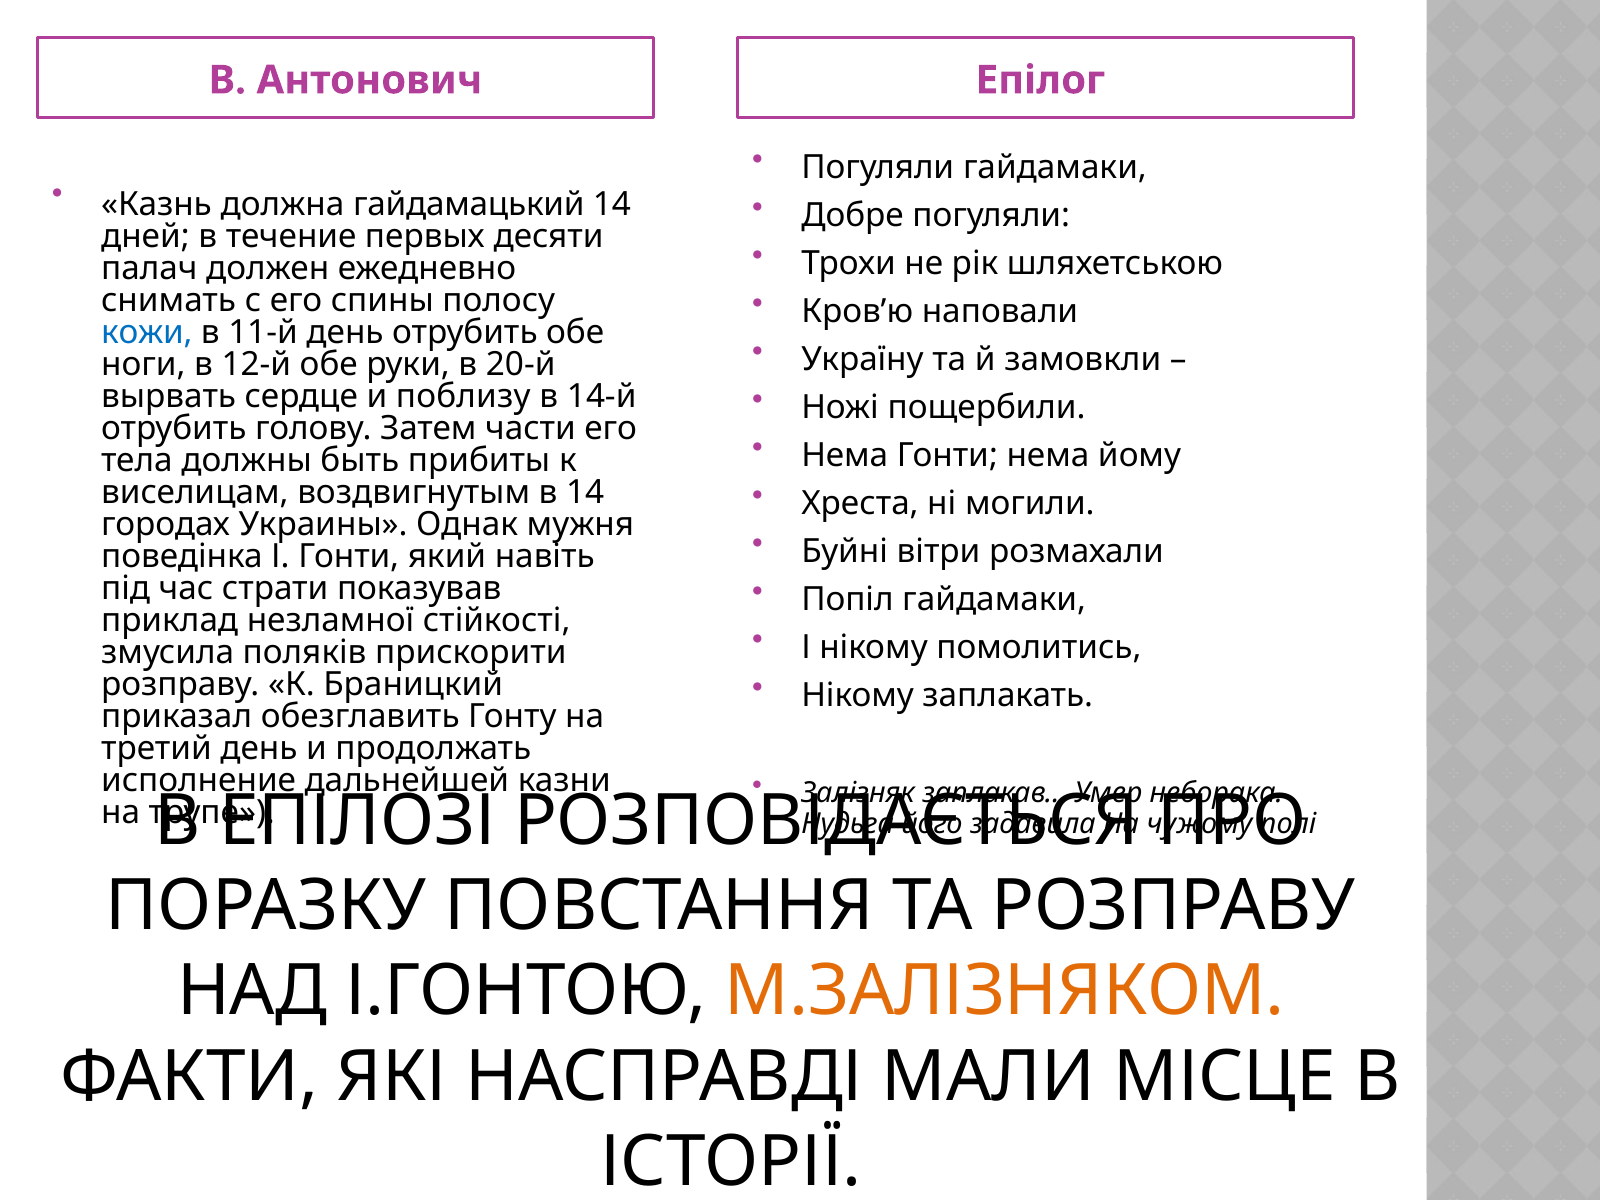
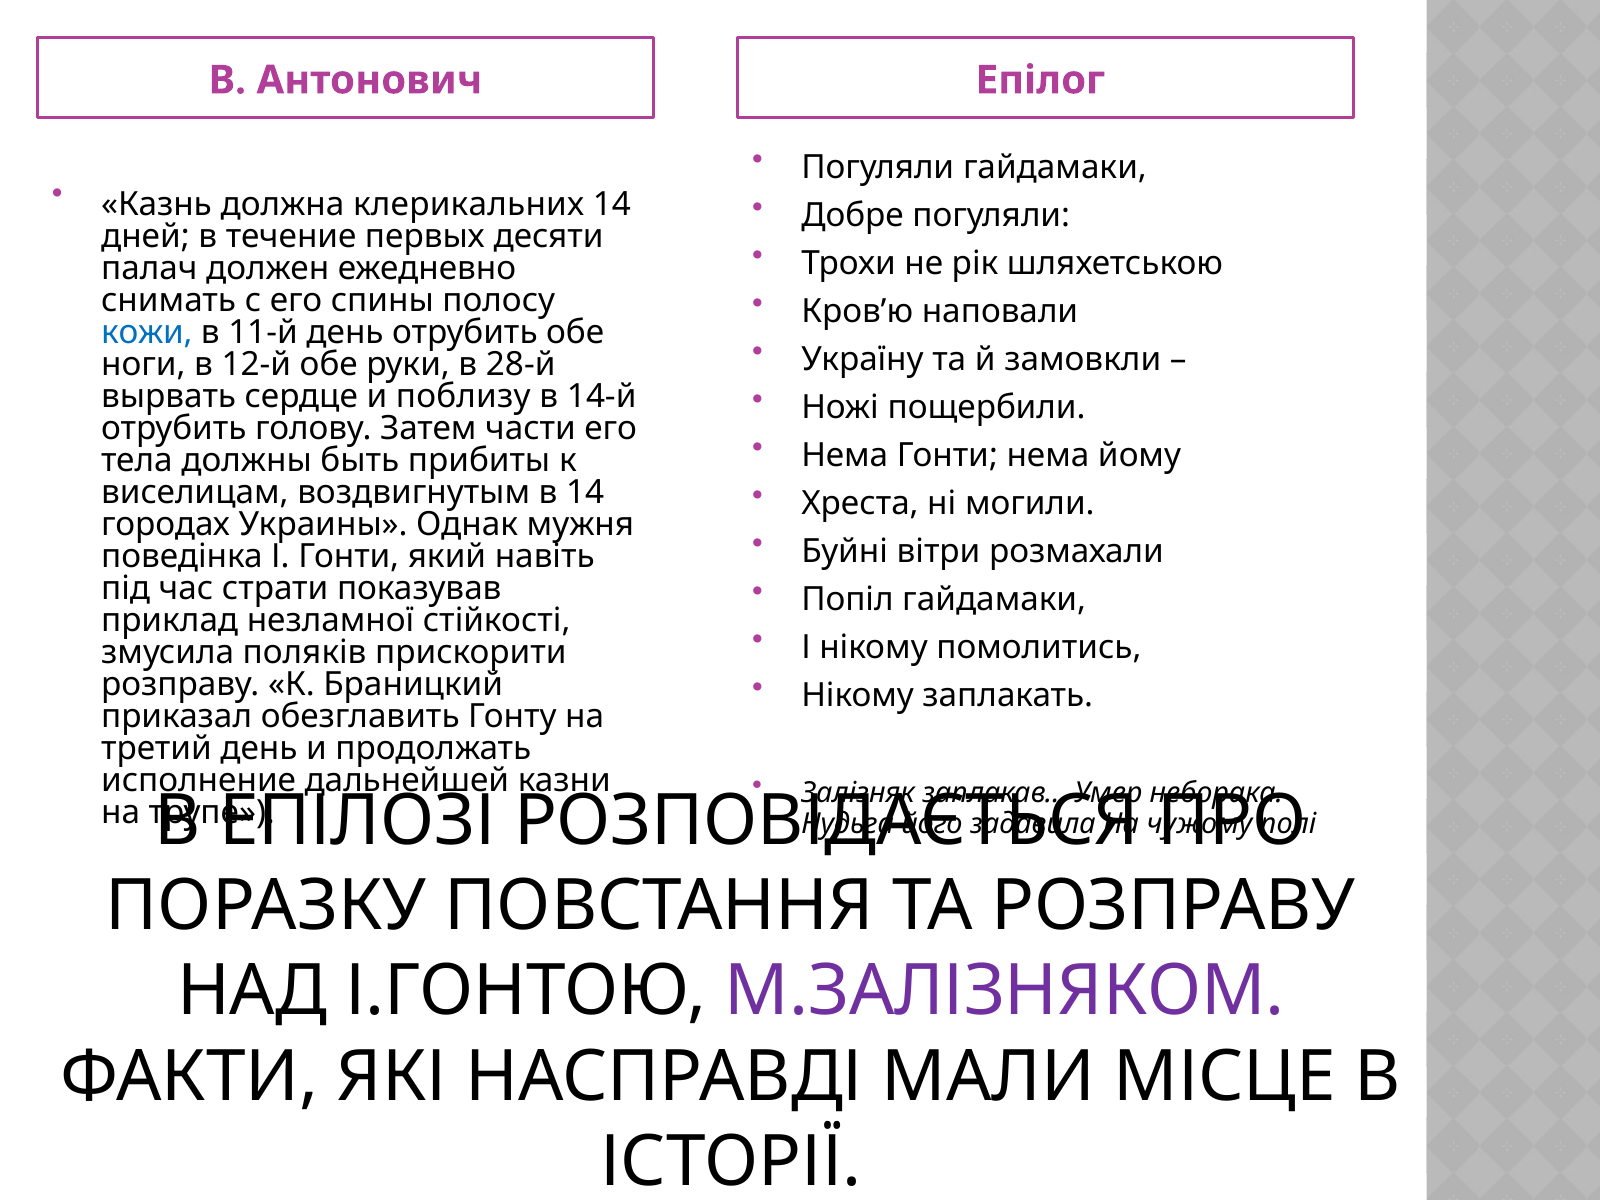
гайдамацький: гайдамацький -> клерикальних (469, 204)
20-й: 20-й -> 28-й (521, 364)
М.ЗАЛІЗНЯКОМ colour: orange -> purple (1005, 992)
